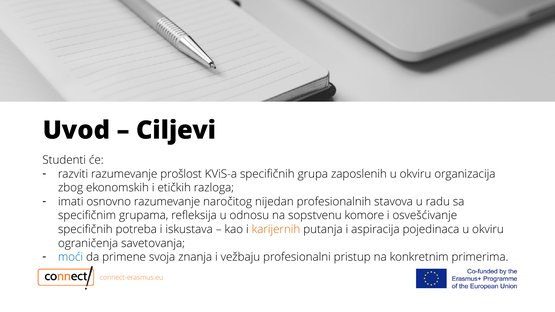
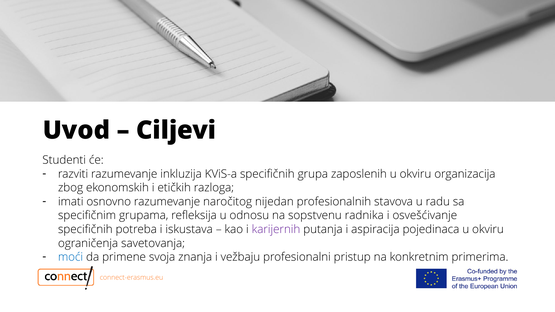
prošlost: prošlost -> inkluzija (181, 174)
komore: komore -> radnika (364, 216)
karijernih colour: orange -> purple (276, 229)
